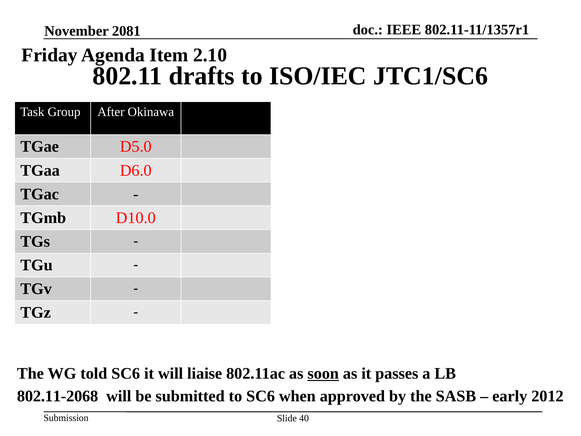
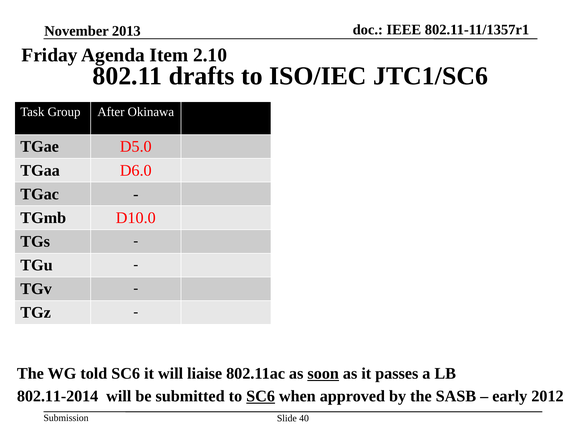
2081: 2081 -> 2013 (126, 31)
802.11-2068: 802.11-2068 -> 802.11-2014 (58, 396)
SC6 underline: none -> present (261, 396)
